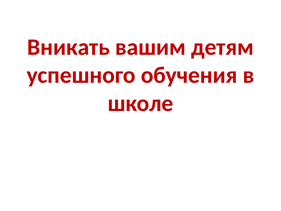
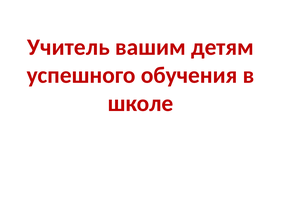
Вникать: Вникать -> Учитель (68, 47)
